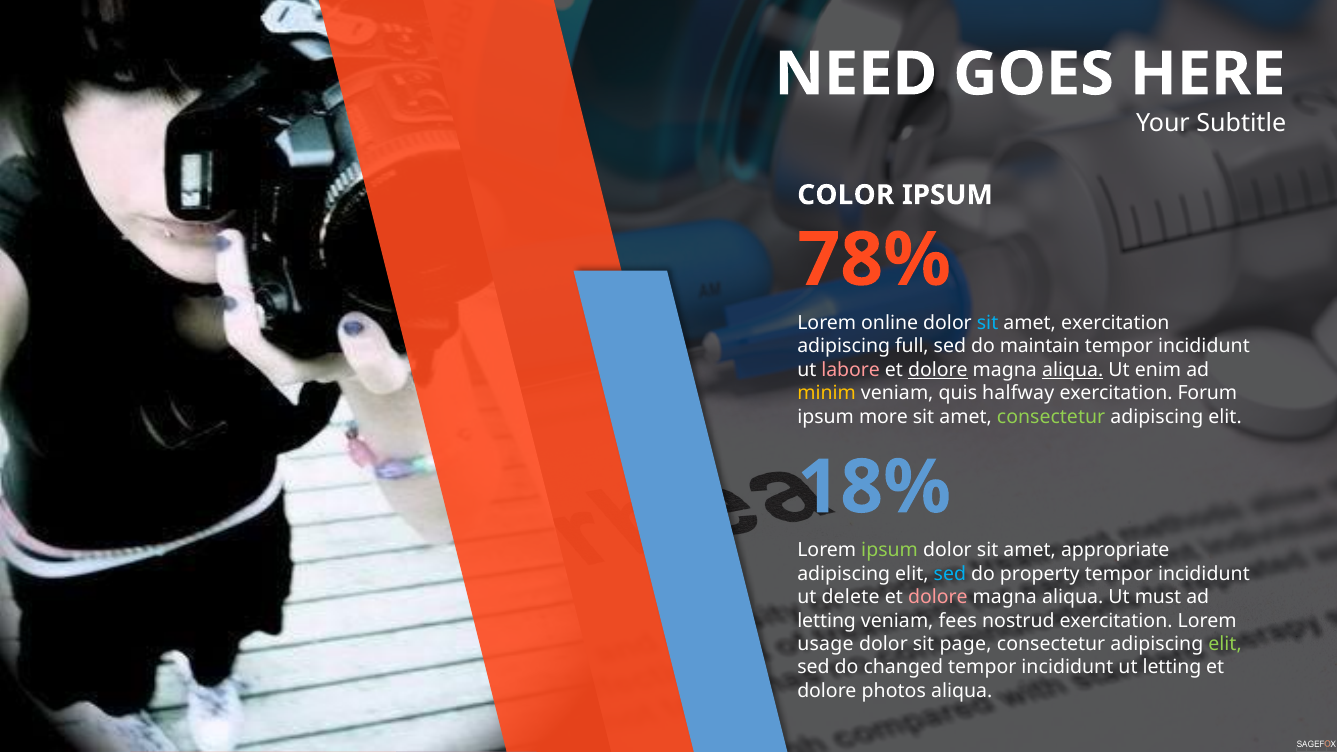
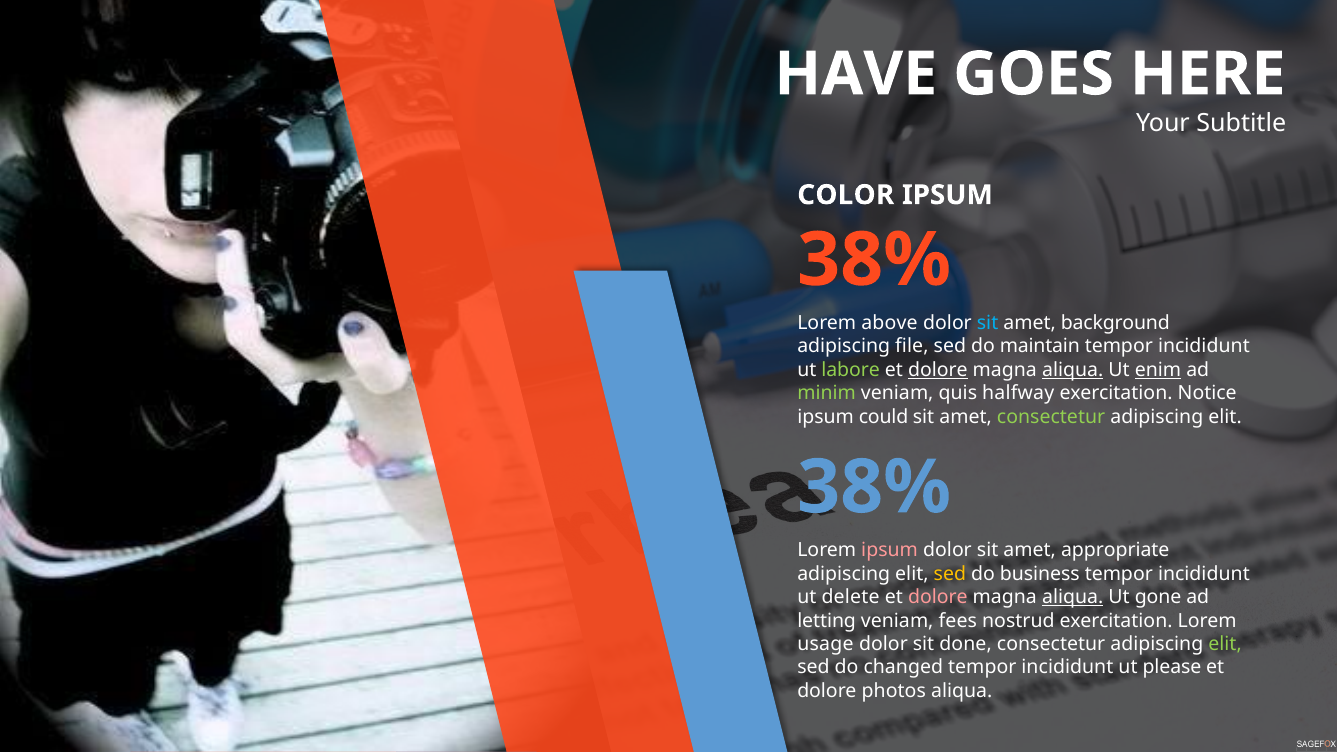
NEED: NEED -> HAVE (856, 74)
78%: 78% -> 38% (874, 260)
online: online -> above (890, 323)
amet exercitation: exercitation -> background (1115, 323)
full: full -> file (912, 346)
labore colour: pink -> light green (851, 370)
enim underline: none -> present (1158, 370)
minim colour: yellow -> light green (827, 393)
Forum: Forum -> Notice (1207, 393)
more: more -> could (884, 417)
18%: 18% -> 38% (874, 487)
ipsum colour: light green -> pink (890, 550)
sed colour: light blue -> yellow (950, 574)
property: property -> business (1040, 574)
aliqua underline: none -> present (1073, 597)
must: must -> gone (1158, 597)
page: page -> done (966, 644)
ut letting: letting -> please (1172, 667)
